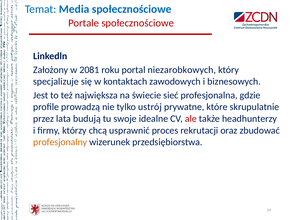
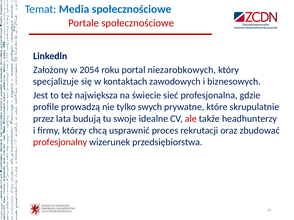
2081: 2081 -> 2054 (89, 70)
ustrój: ustrój -> swych (150, 107)
profesjonalny colour: orange -> red (60, 142)
